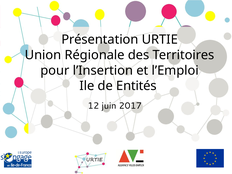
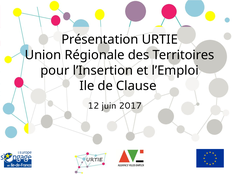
Entités: Entités -> Clause (136, 86)
